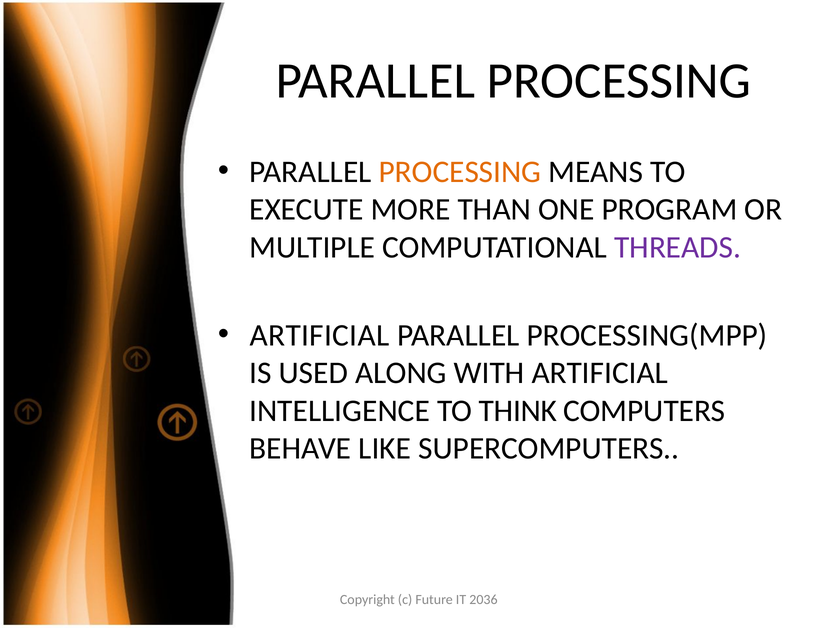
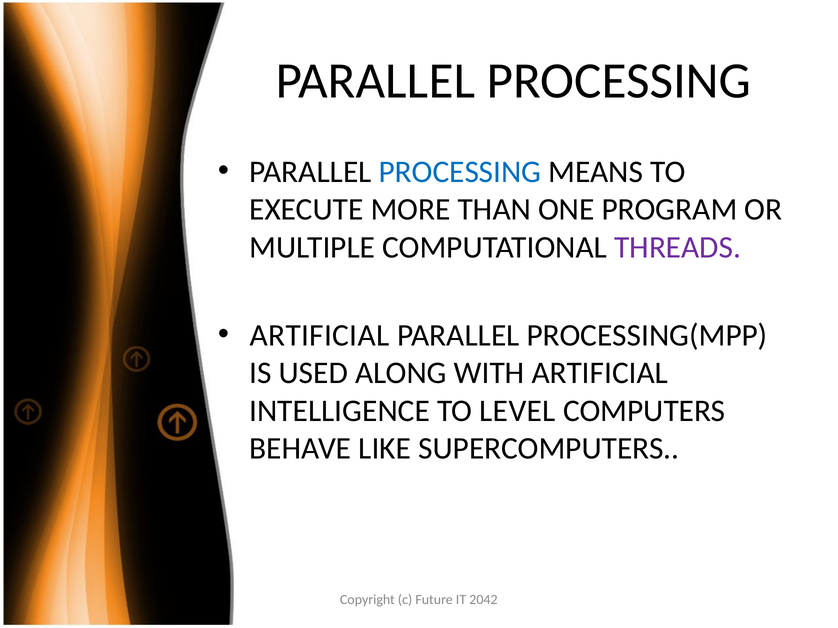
PROCESSING colour: orange -> blue (460, 172)
THINK: THINK -> LEVEL (518, 411)
2036: 2036 -> 2042 (483, 600)
